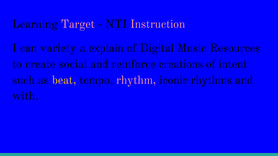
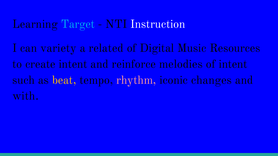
Target colour: pink -> light blue (78, 24)
Instruction colour: pink -> white (158, 24)
explain: explain -> related (106, 48)
create social: social -> intent (73, 64)
creations: creations -> melodies (181, 64)
rhythms: rhythms -> changes (211, 80)
